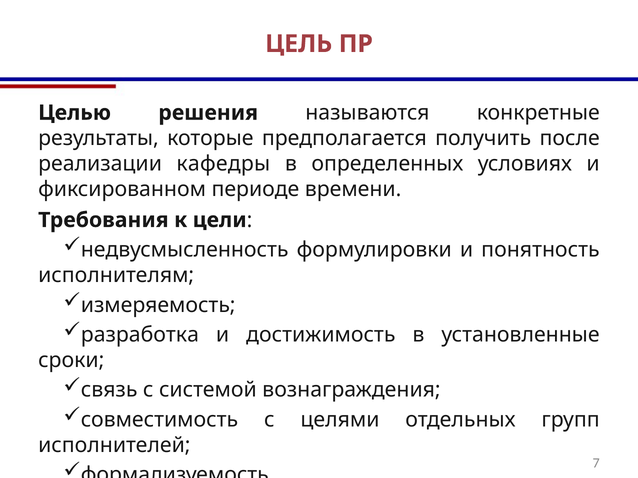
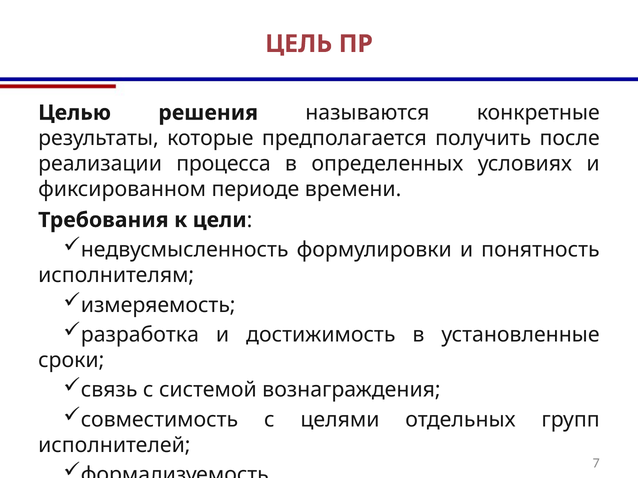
кафедры: кафедры -> процесса (224, 164)
